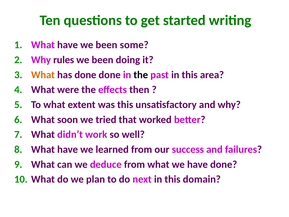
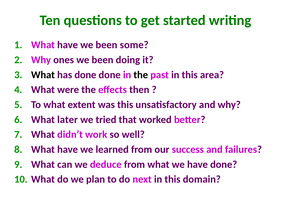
rules: rules -> ones (64, 60)
What colour: orange -> black (43, 75)
soon: soon -> later (68, 119)
